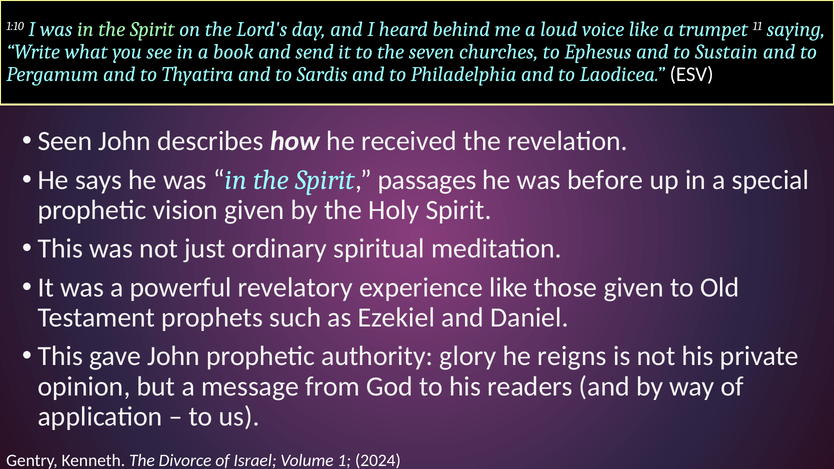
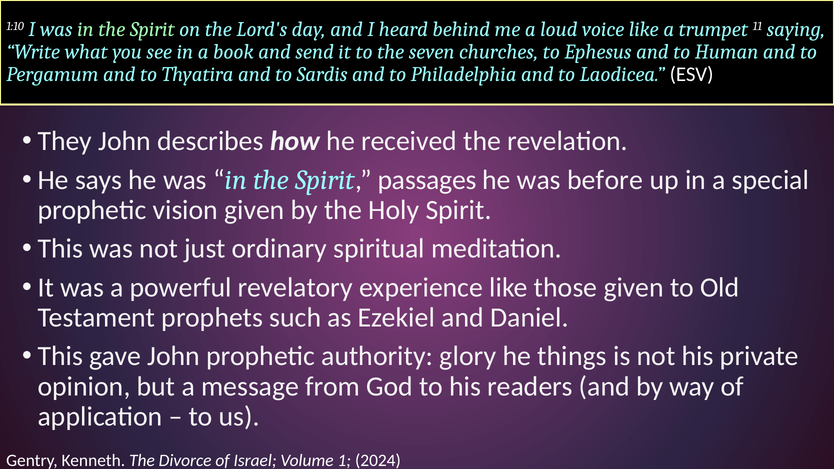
Sustain: Sustain -> Human (727, 52)
Seen: Seen -> They (65, 141)
reigns: reigns -> things (572, 356)
